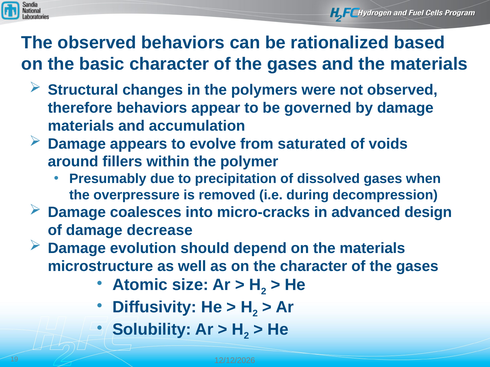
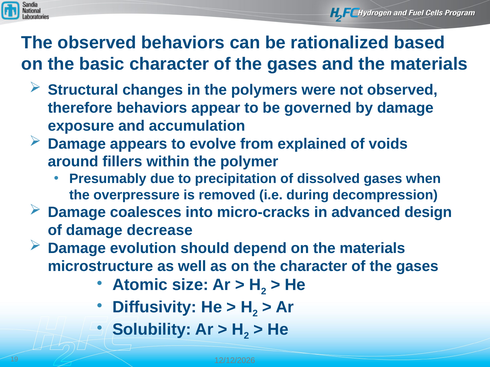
materials: materials -> exposure (81, 126)
saturated: saturated -> explained (312, 144)
